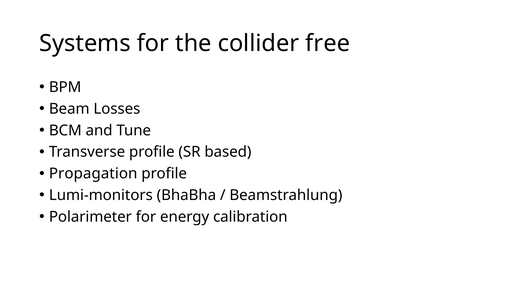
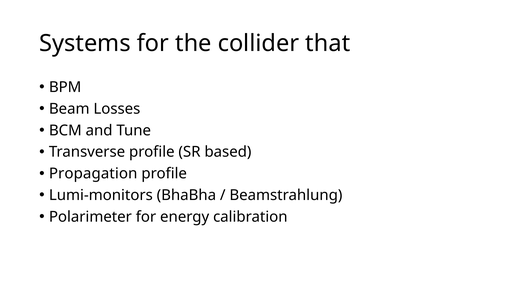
free: free -> that (328, 43)
